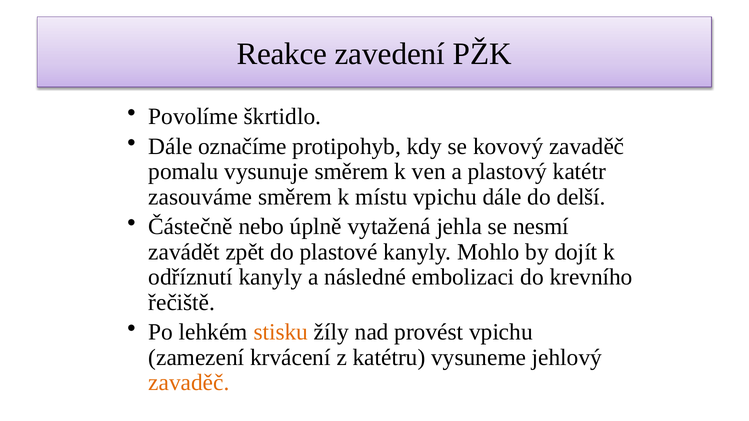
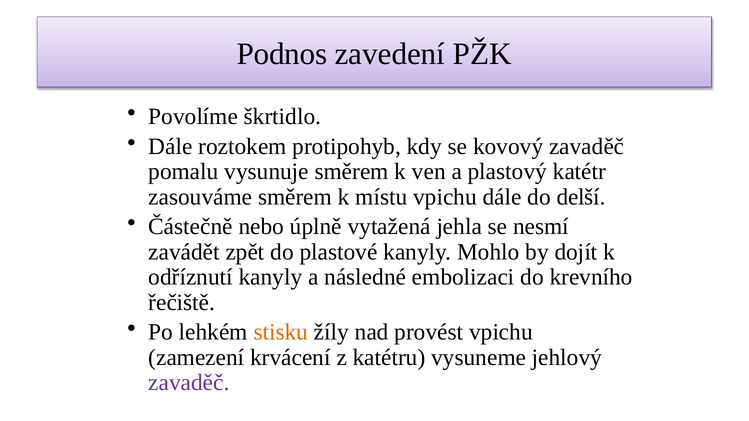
Reakce: Reakce -> Podnos (282, 54)
označíme: označíme -> roztokem (242, 147)
zavaděč colour: orange -> purple (189, 383)
